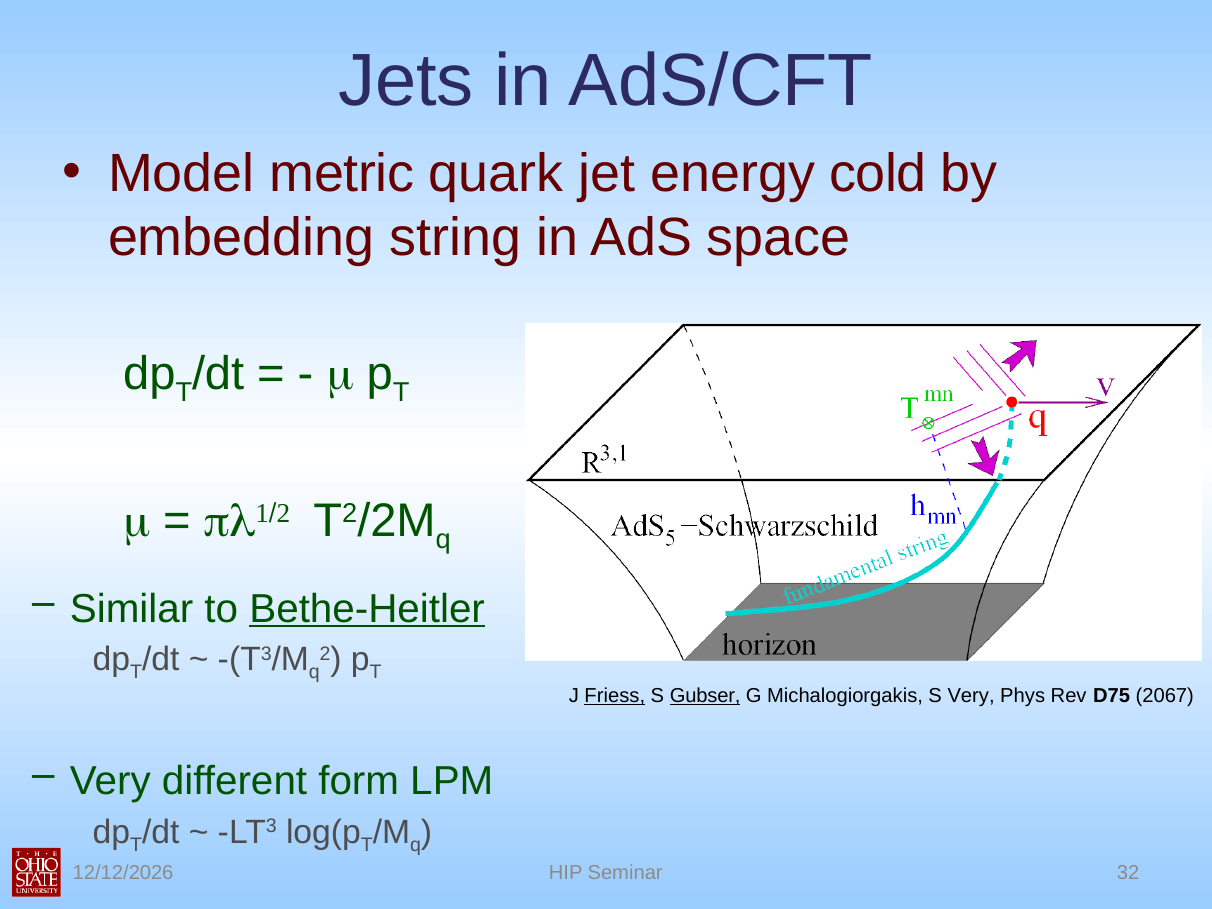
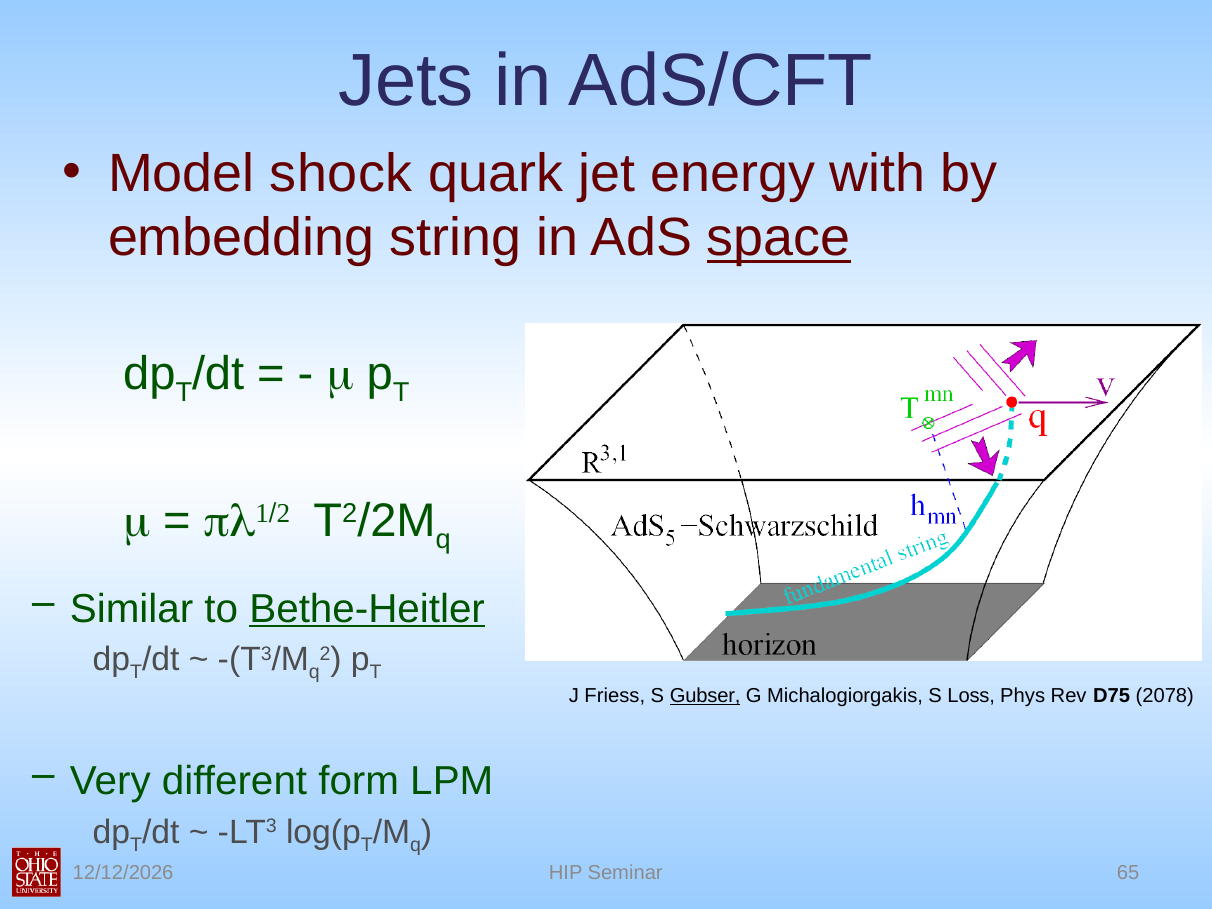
metric: metric -> shock (341, 173)
cold: cold -> with (878, 173)
space underline: none -> present (779, 238)
Friess underline: present -> none (615, 696)
S Very: Very -> Loss (971, 696)
2067: 2067 -> 2078 (1165, 696)
32: 32 -> 65 (1128, 873)
